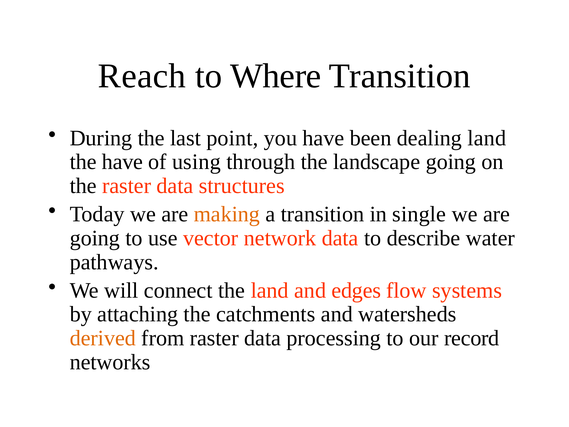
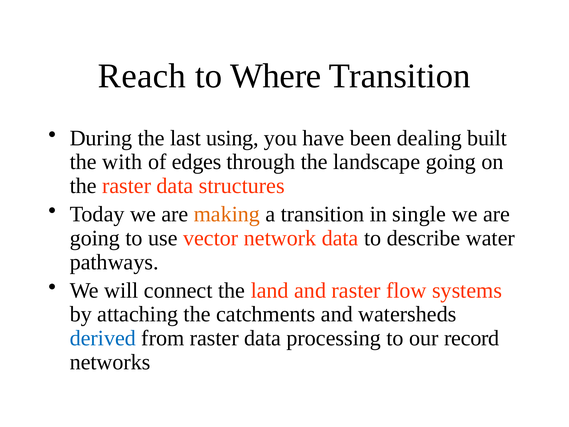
point: point -> using (232, 138)
dealing land: land -> built (487, 138)
the have: have -> with (122, 162)
using: using -> edges (197, 162)
and edges: edges -> raster (356, 290)
derived colour: orange -> blue (103, 338)
